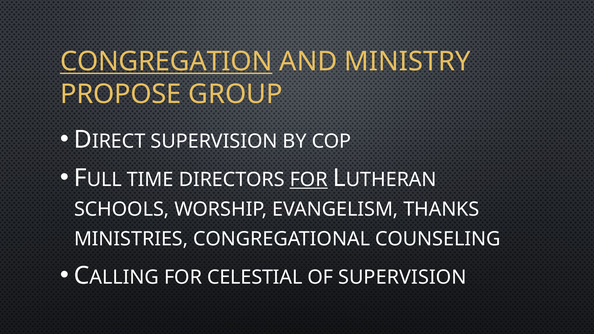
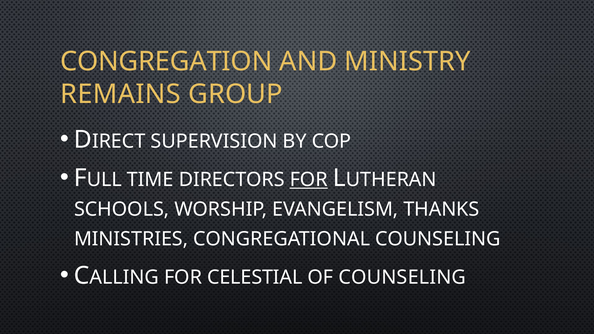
CONGREGATION underline: present -> none (166, 62)
PROPOSE: PROPOSE -> REMAINS (120, 94)
OF SUPERVISION: SUPERVISION -> COUNSELING (402, 277)
